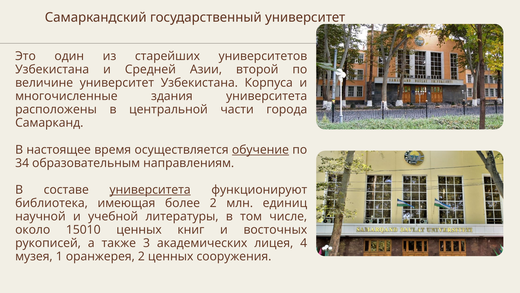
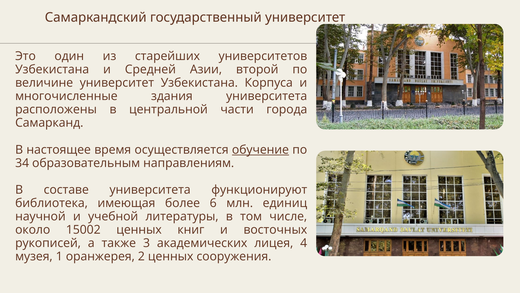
университета underline: present -> none (150, 189)
более 2: 2 -> 6 (213, 203)
15010: 15010 -> 15002 (83, 230)
